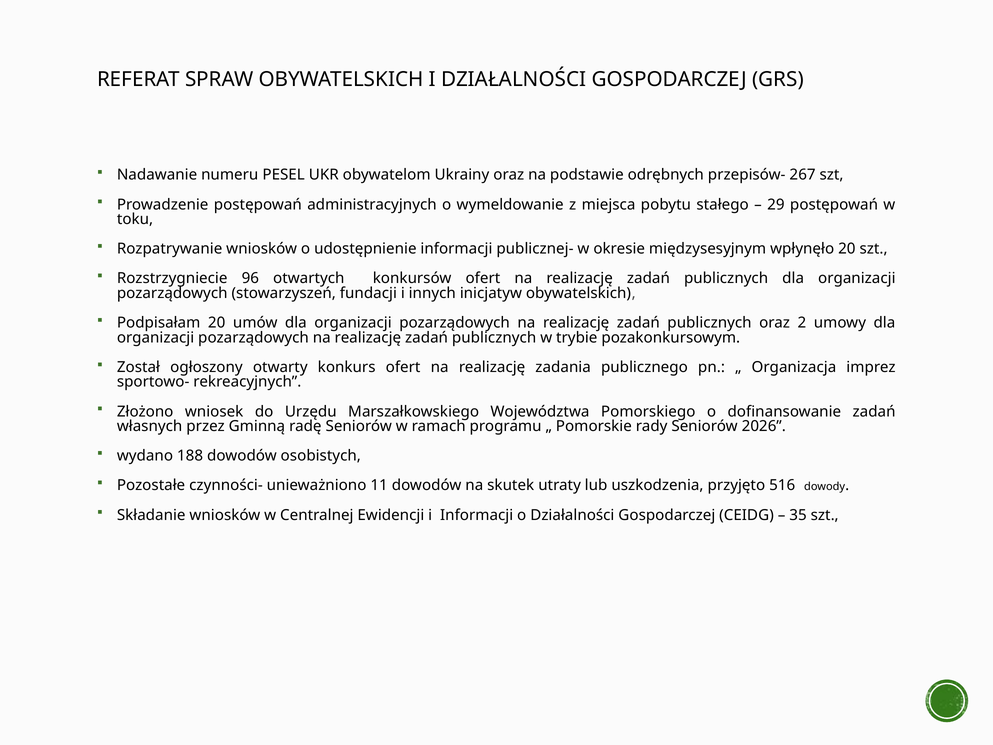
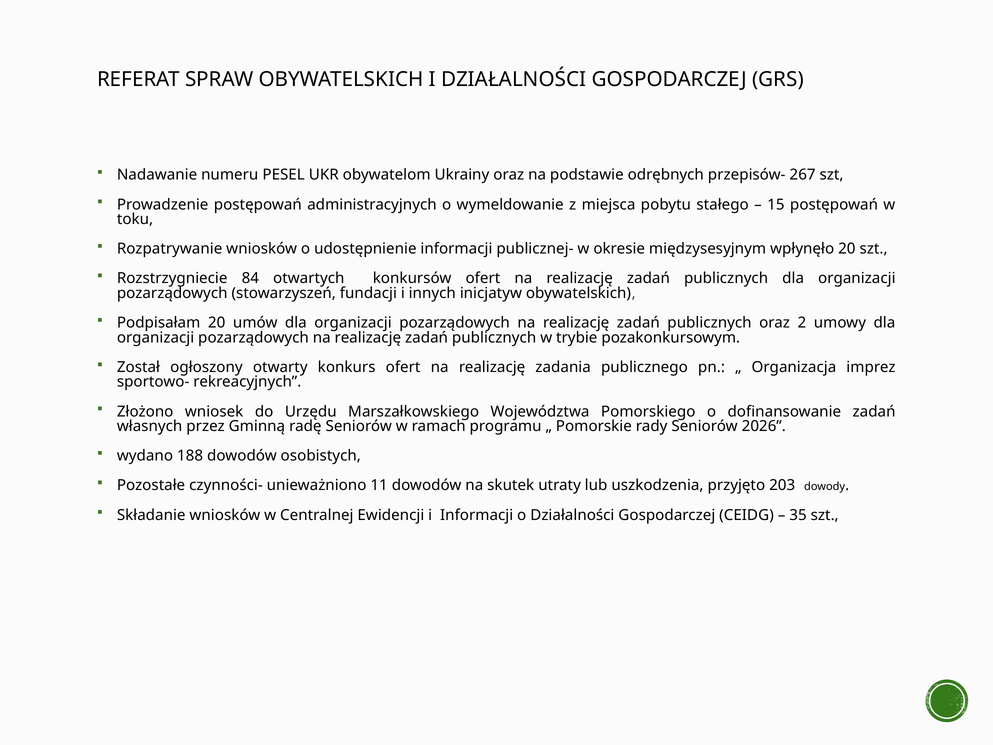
29: 29 -> 15 (776, 204)
96: 96 -> 84 (250, 278)
516: 516 -> 203 (782, 485)
